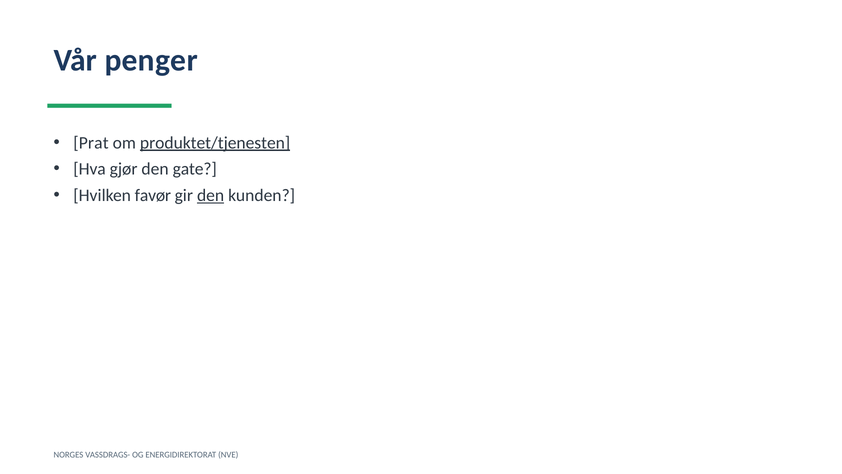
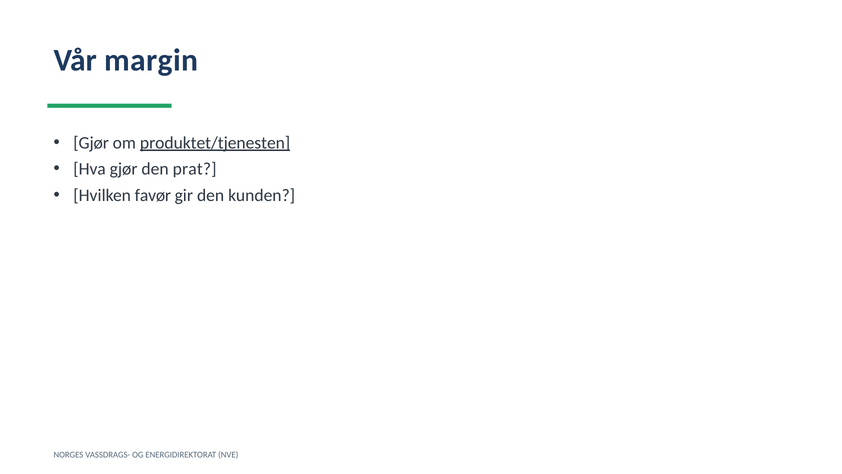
penger: penger -> margin (151, 60)
Prat: Prat -> Gjør (91, 143)
gate: gate -> prat (195, 169)
den underline: present -> none (211, 195)
